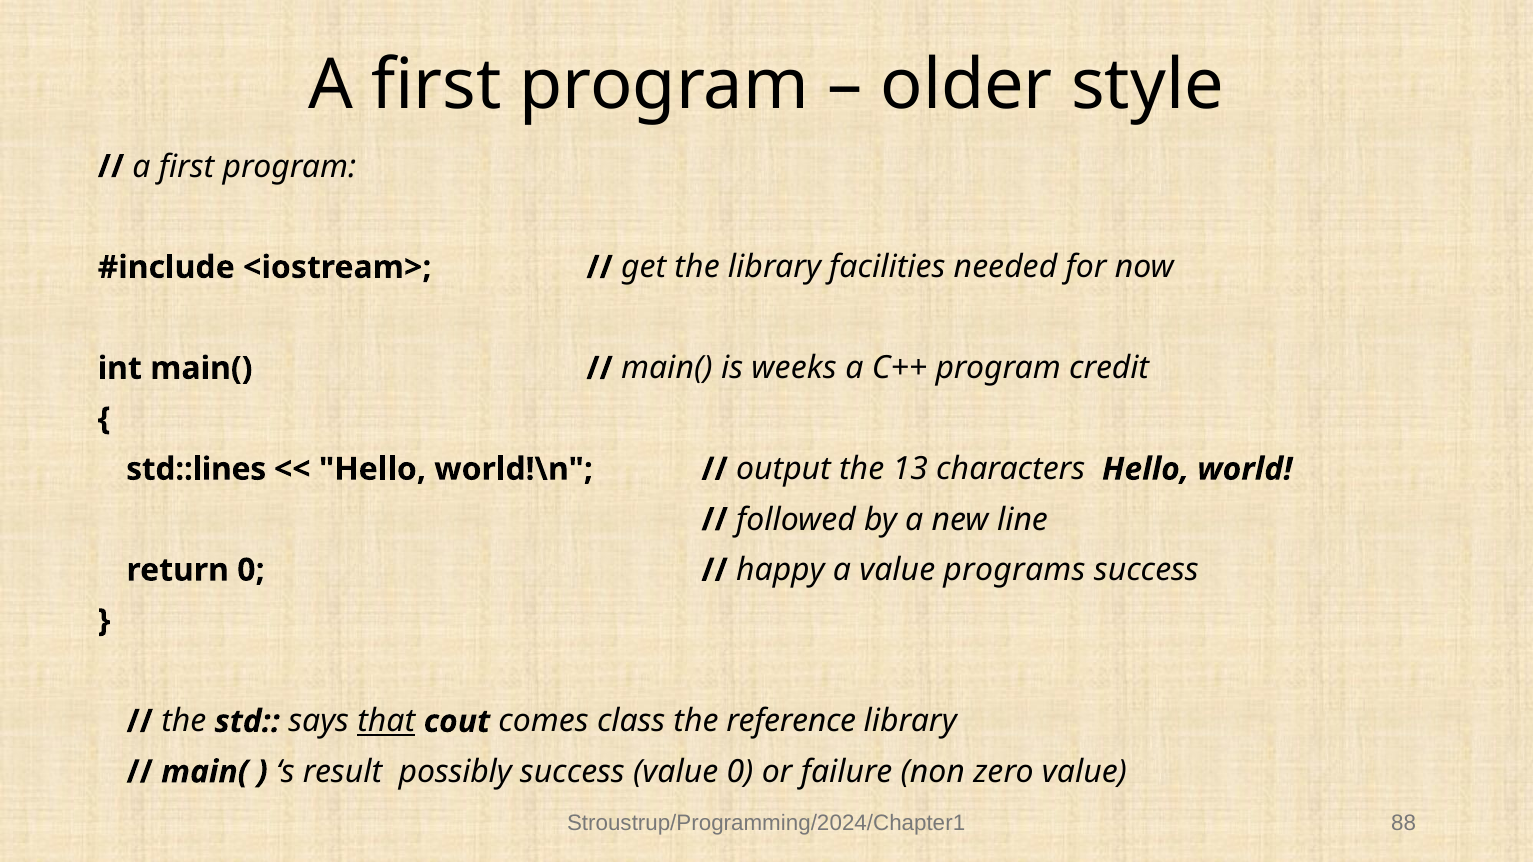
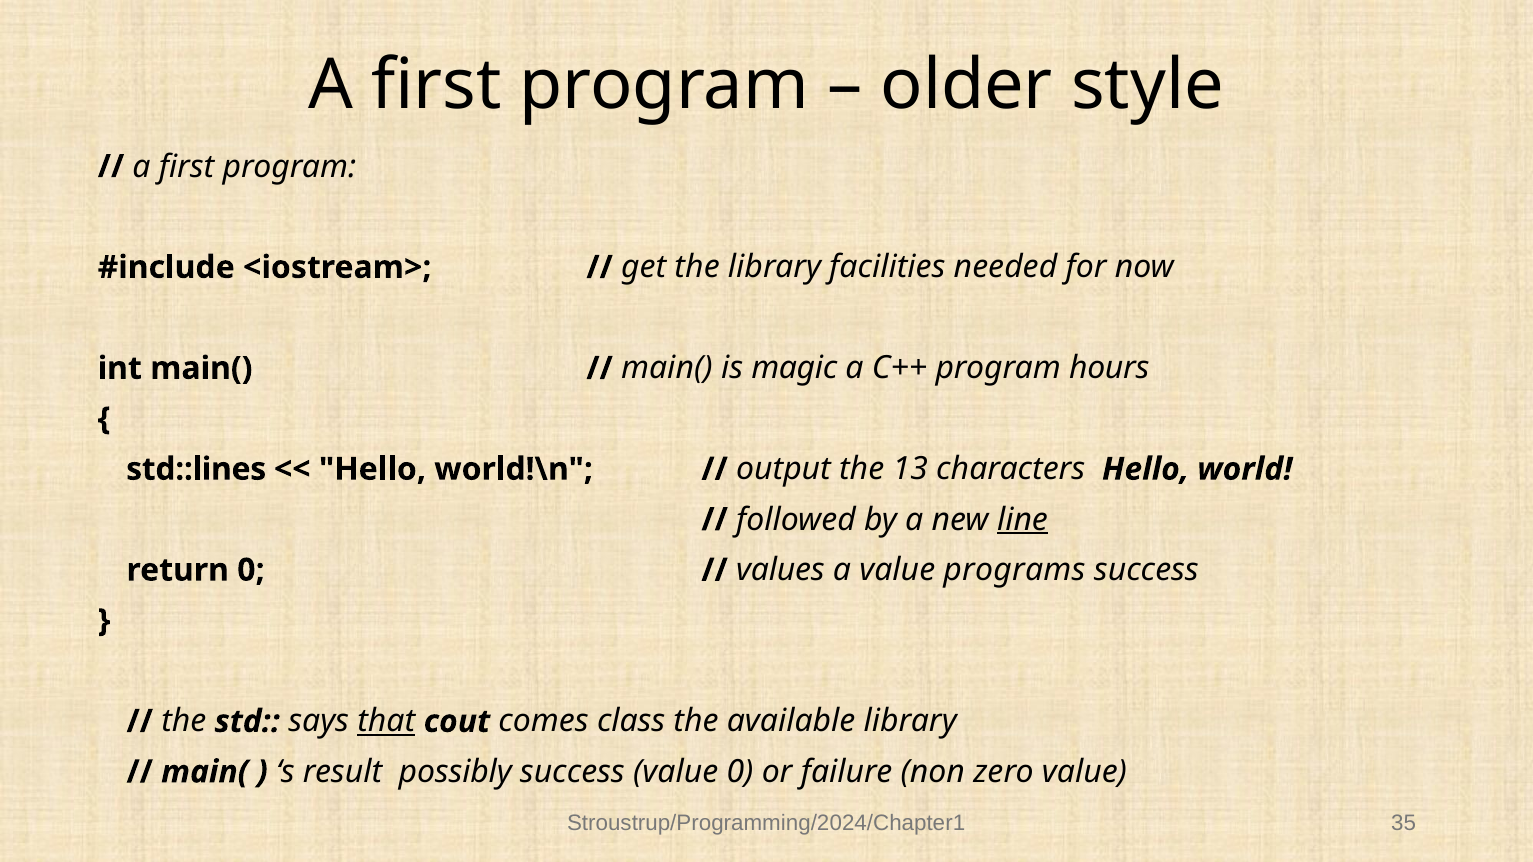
weeks: weeks -> magic (794, 368)
credit: credit -> hours (1109, 368)
line underline: none -> present (1023, 520)
happy: happy -> values (780, 570)
reference: reference -> available (791, 722)
88: 88 -> 35 (1404, 824)
